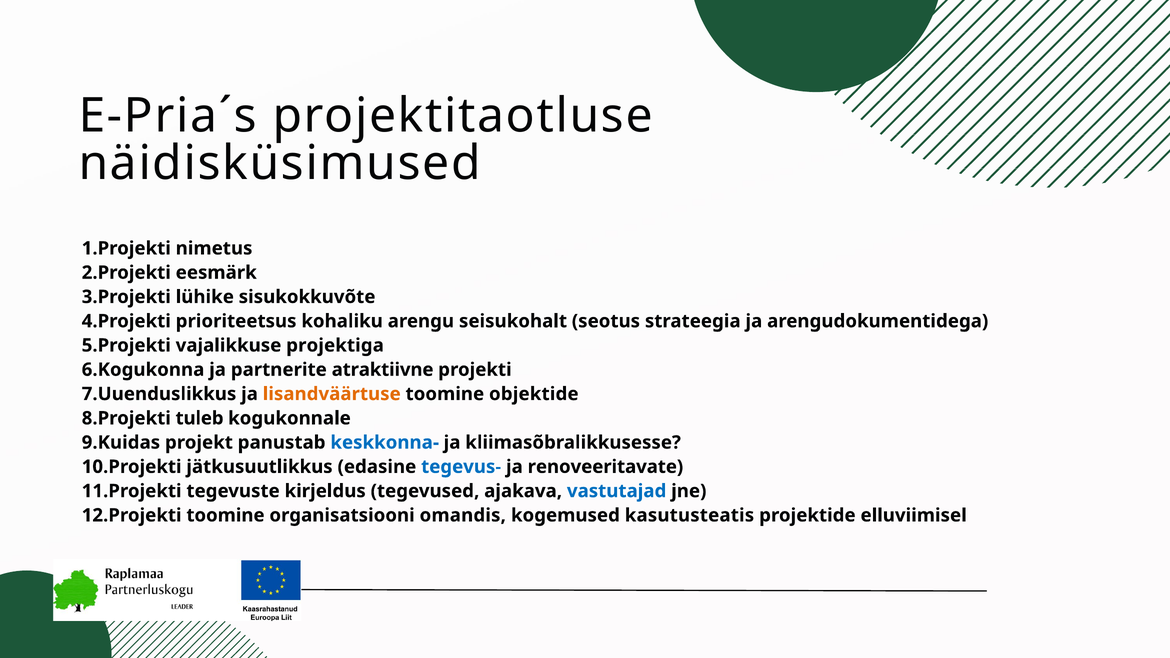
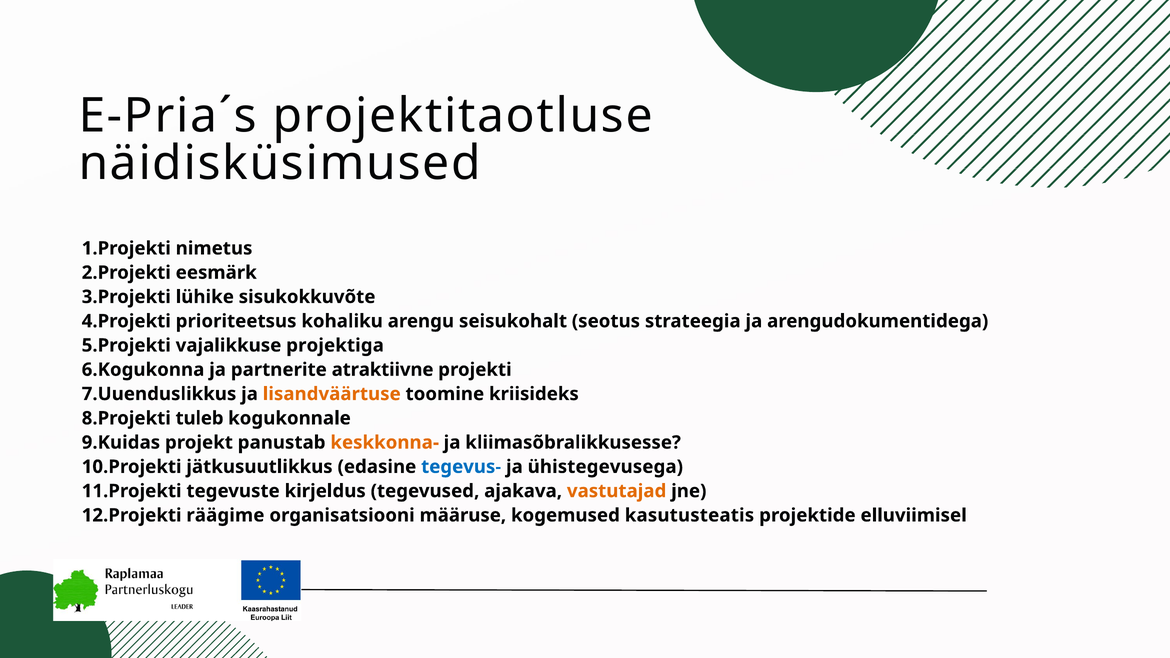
objektide: objektide -> kriisideks (534, 394)
keskkonna- colour: blue -> orange (385, 443)
renoveeritavate: renoveeritavate -> ühistegevusega (605, 467)
vastutajad colour: blue -> orange (617, 491)
toomine: toomine -> räägime (225, 515)
omandis: omandis -> määruse (463, 515)
